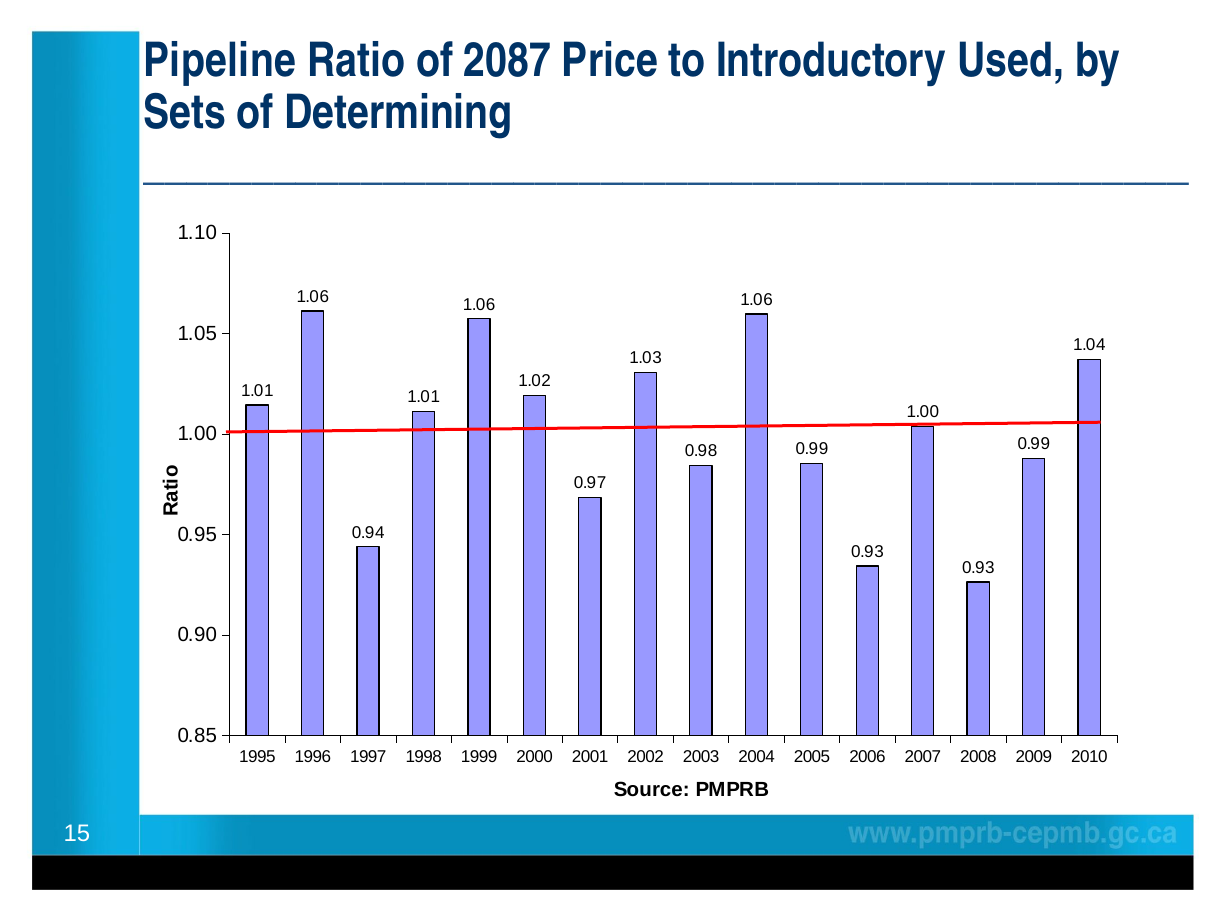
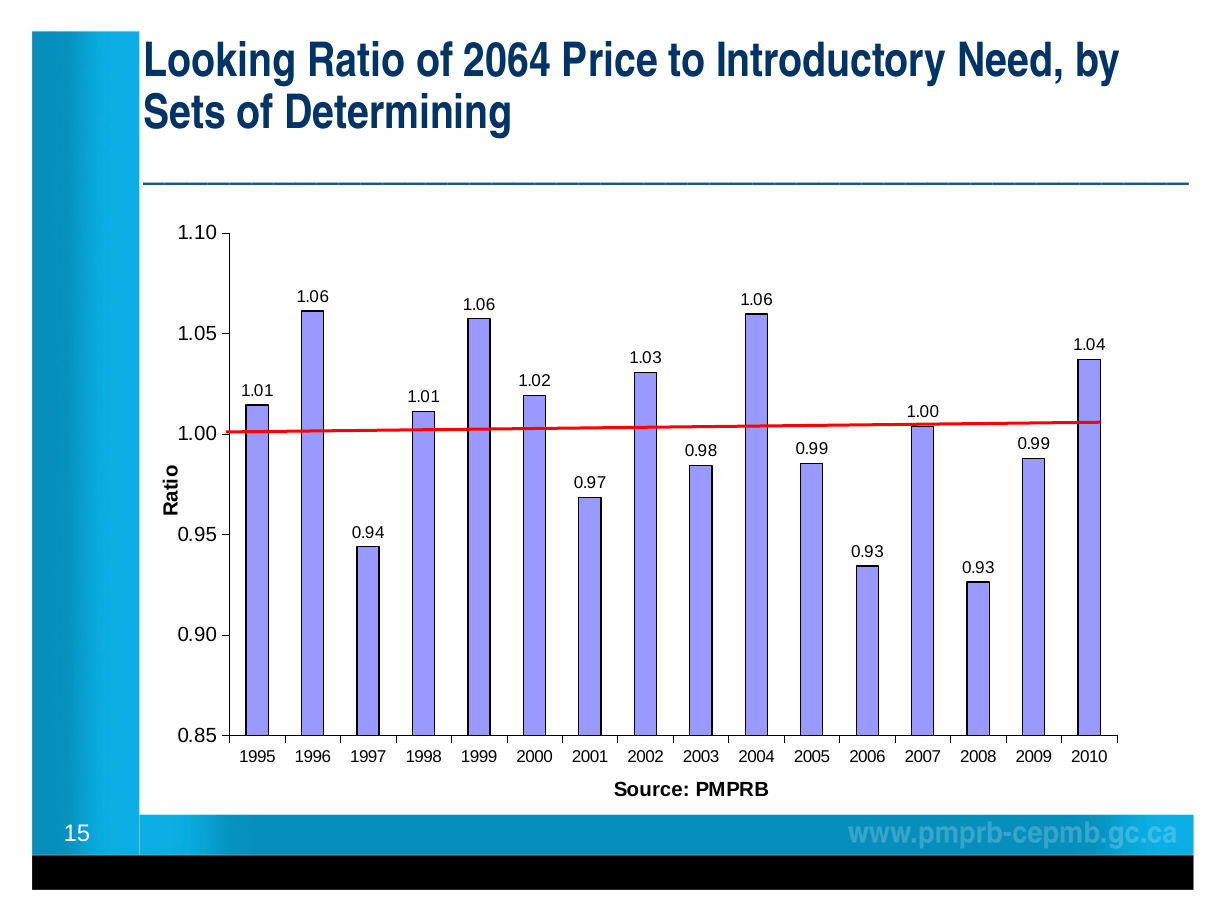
Pipeline: Pipeline -> Looking (220, 61)
2087: 2087 -> 2064 (508, 61)
Used: Used -> Need (1011, 61)
